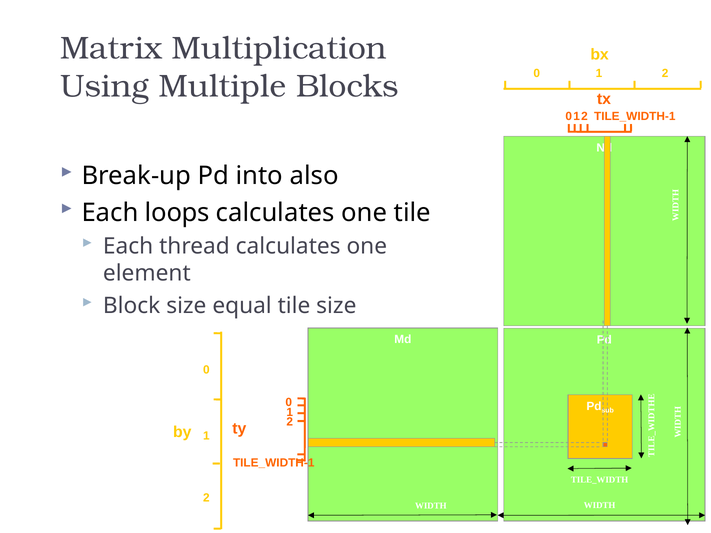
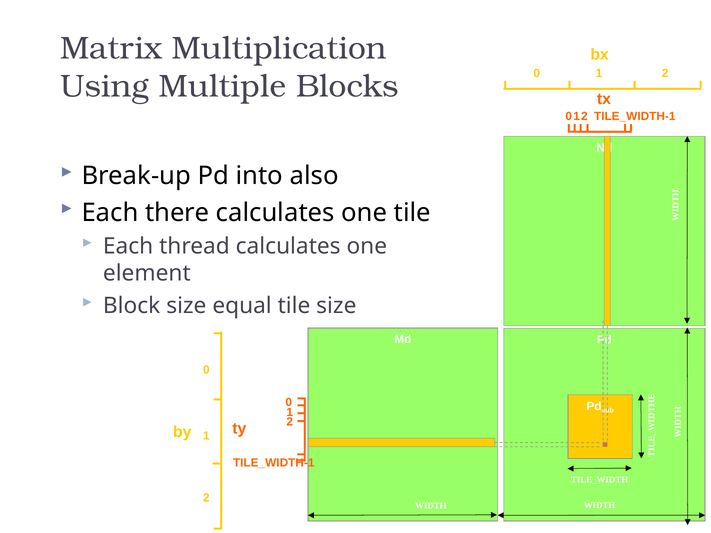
loops: loops -> there (177, 213)
